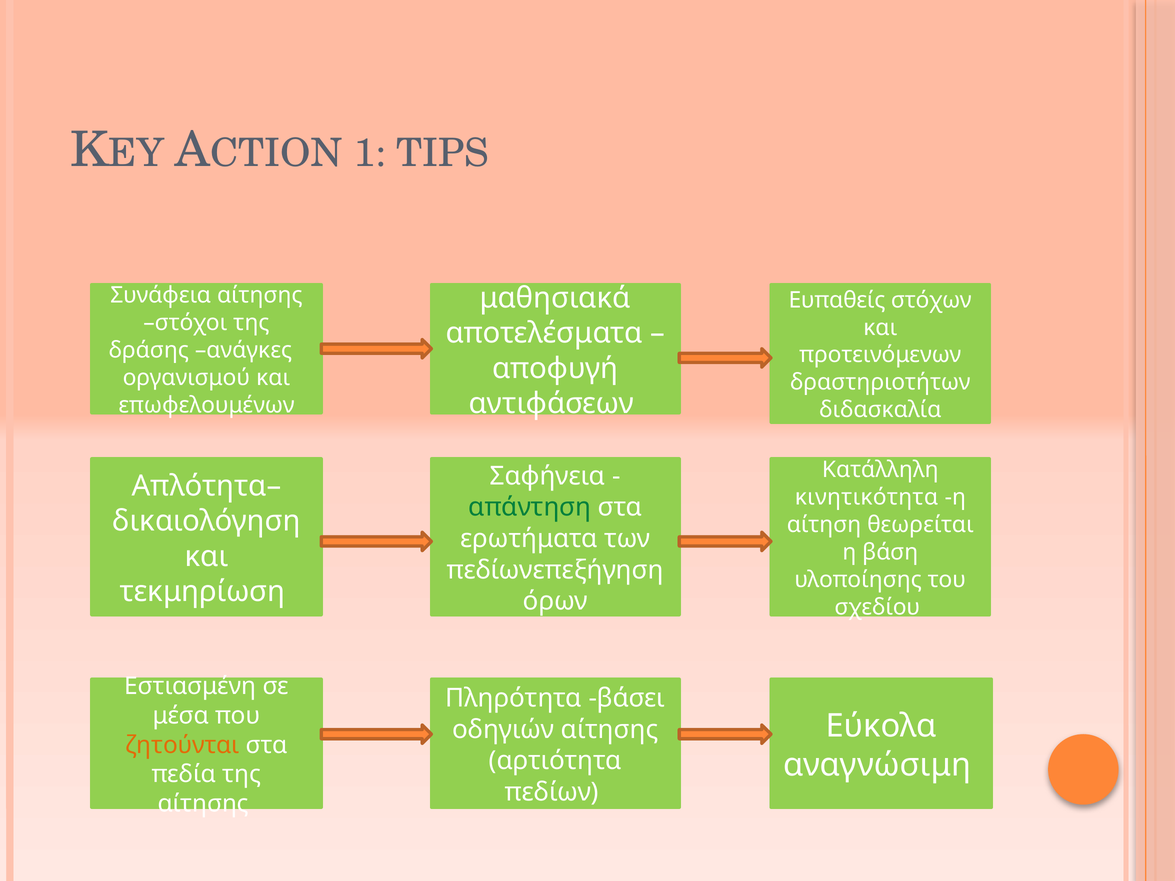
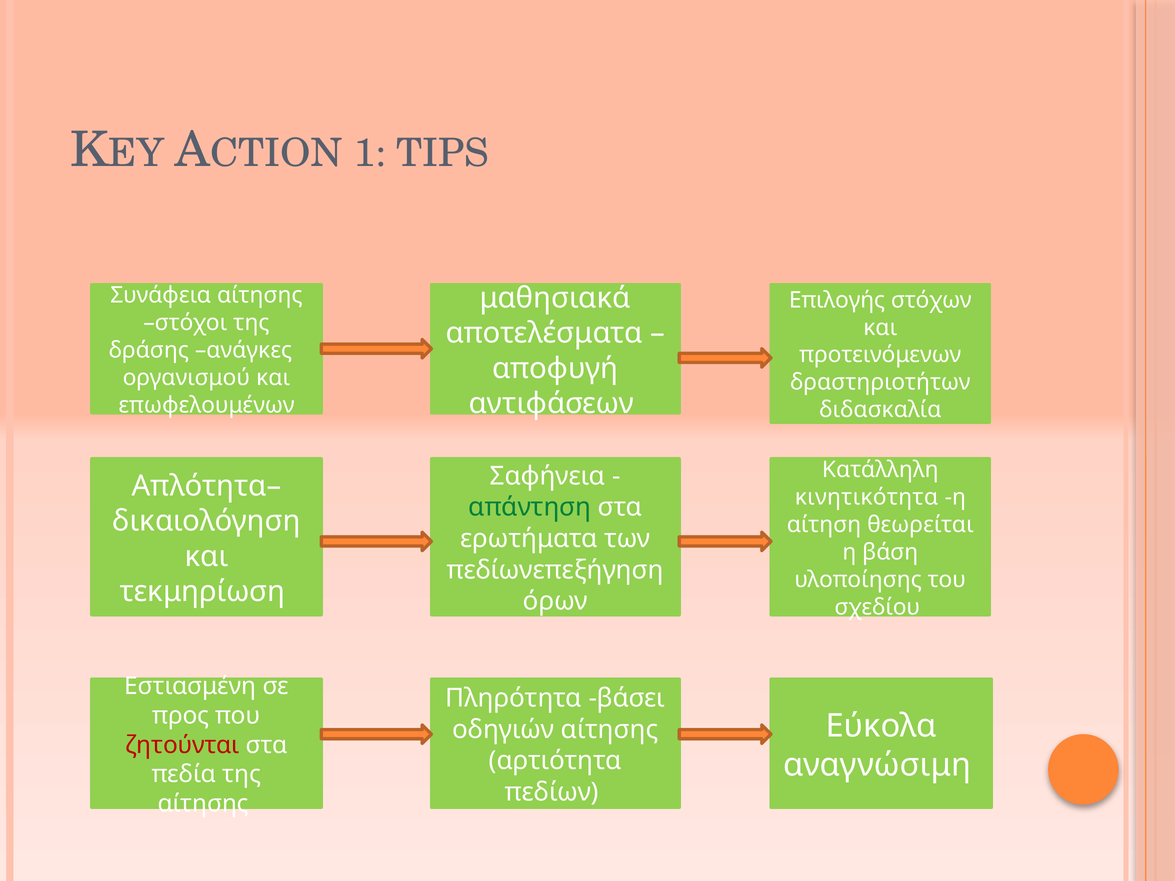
Ευπαθείς: Ευπαθείς -> Επιλογής (837, 300)
μέσα: μέσα -> προς (181, 716)
ζητούνται colour: orange -> red (182, 745)
